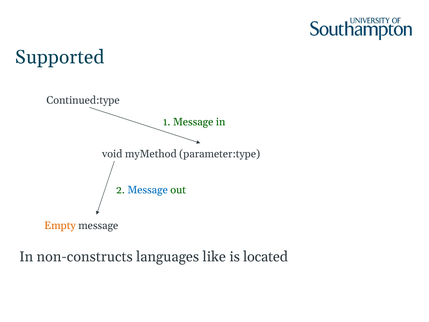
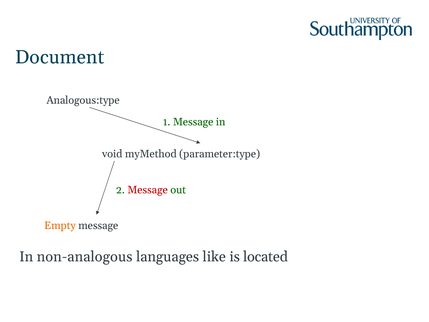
Supported: Supported -> Document (60, 57)
Continued:type: Continued:type -> Analogous:type (83, 100)
Message colour: blue -> red (148, 190)
non-constructs: non-constructs -> non-analogous (85, 257)
